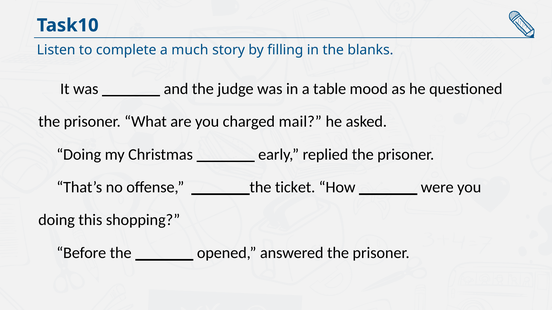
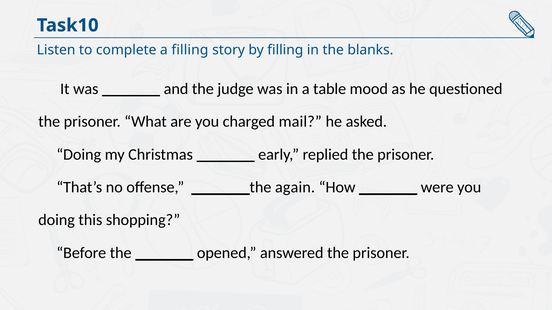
a much: much -> filling (190, 50)
ticket: ticket -> again (295, 188)
